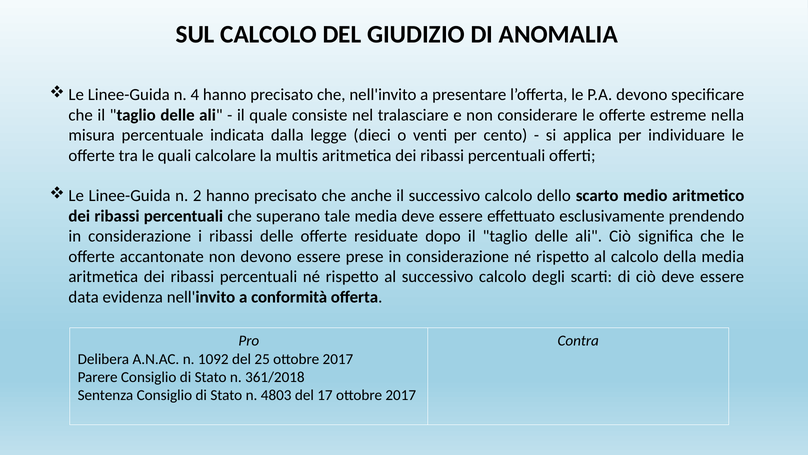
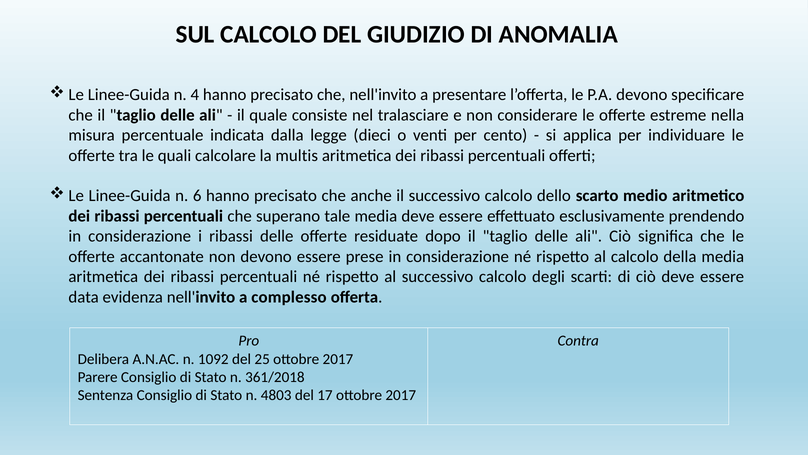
2: 2 -> 6 (197, 196)
conformità: conformità -> complesso (289, 297)
